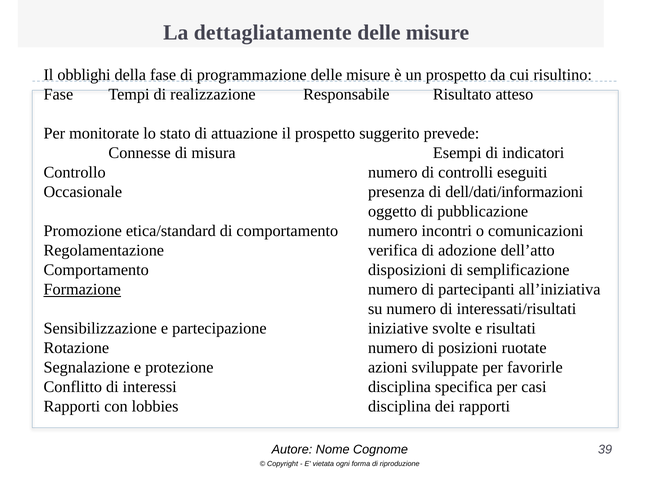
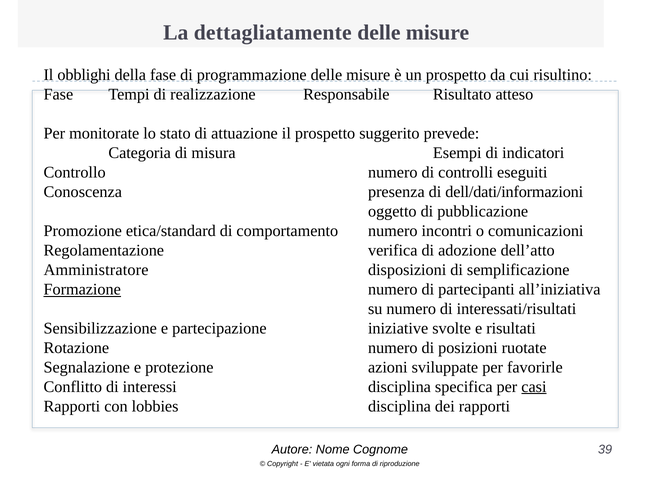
Connesse: Connesse -> Categoria (140, 153)
Occasionale: Occasionale -> Conoscenza (83, 192)
Comportamento: Comportamento -> Amministratore (96, 270)
casi underline: none -> present (534, 387)
